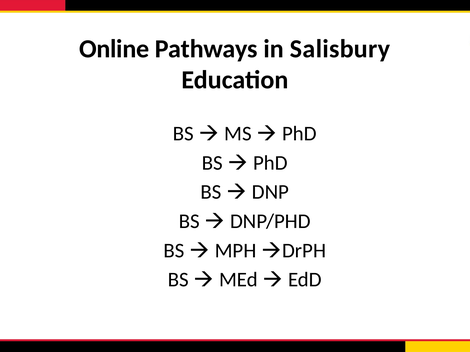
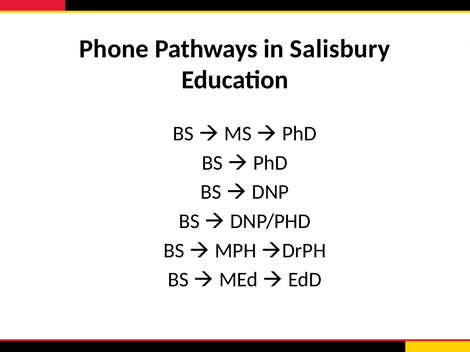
Online: Online -> Phone (114, 49)
